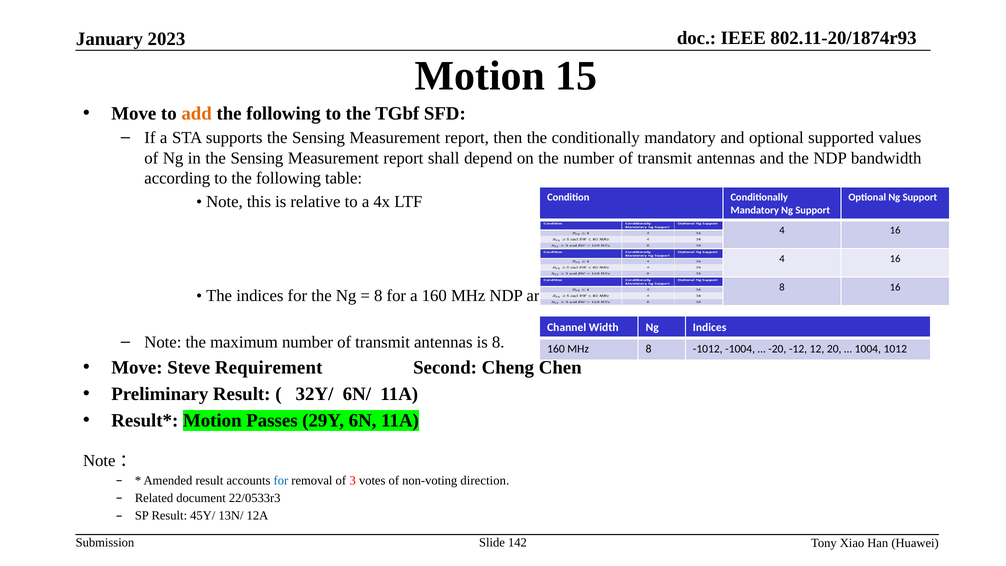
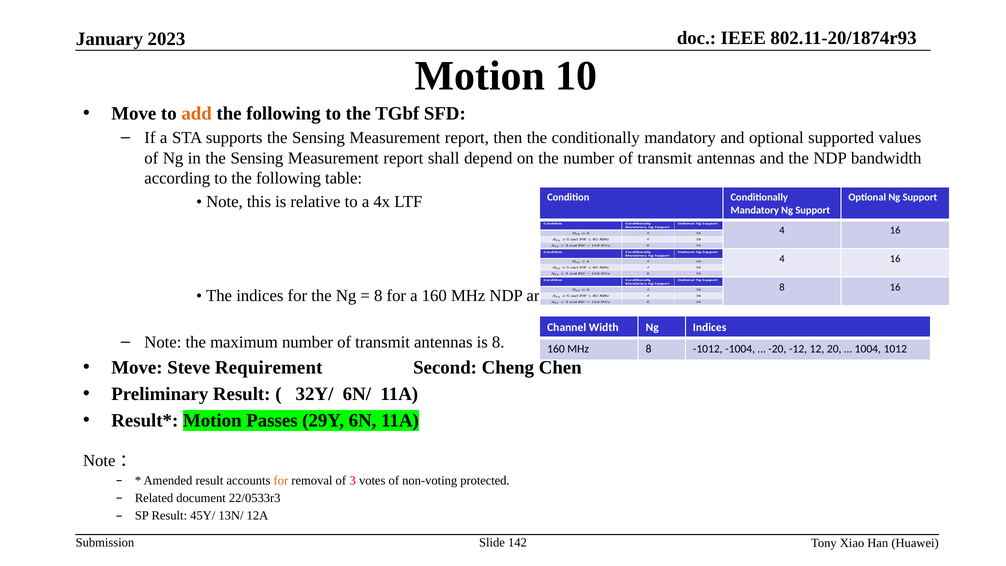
15: 15 -> 10 (576, 76)
for colour: blue -> orange (281, 480)
direction: direction -> protected (485, 480)
